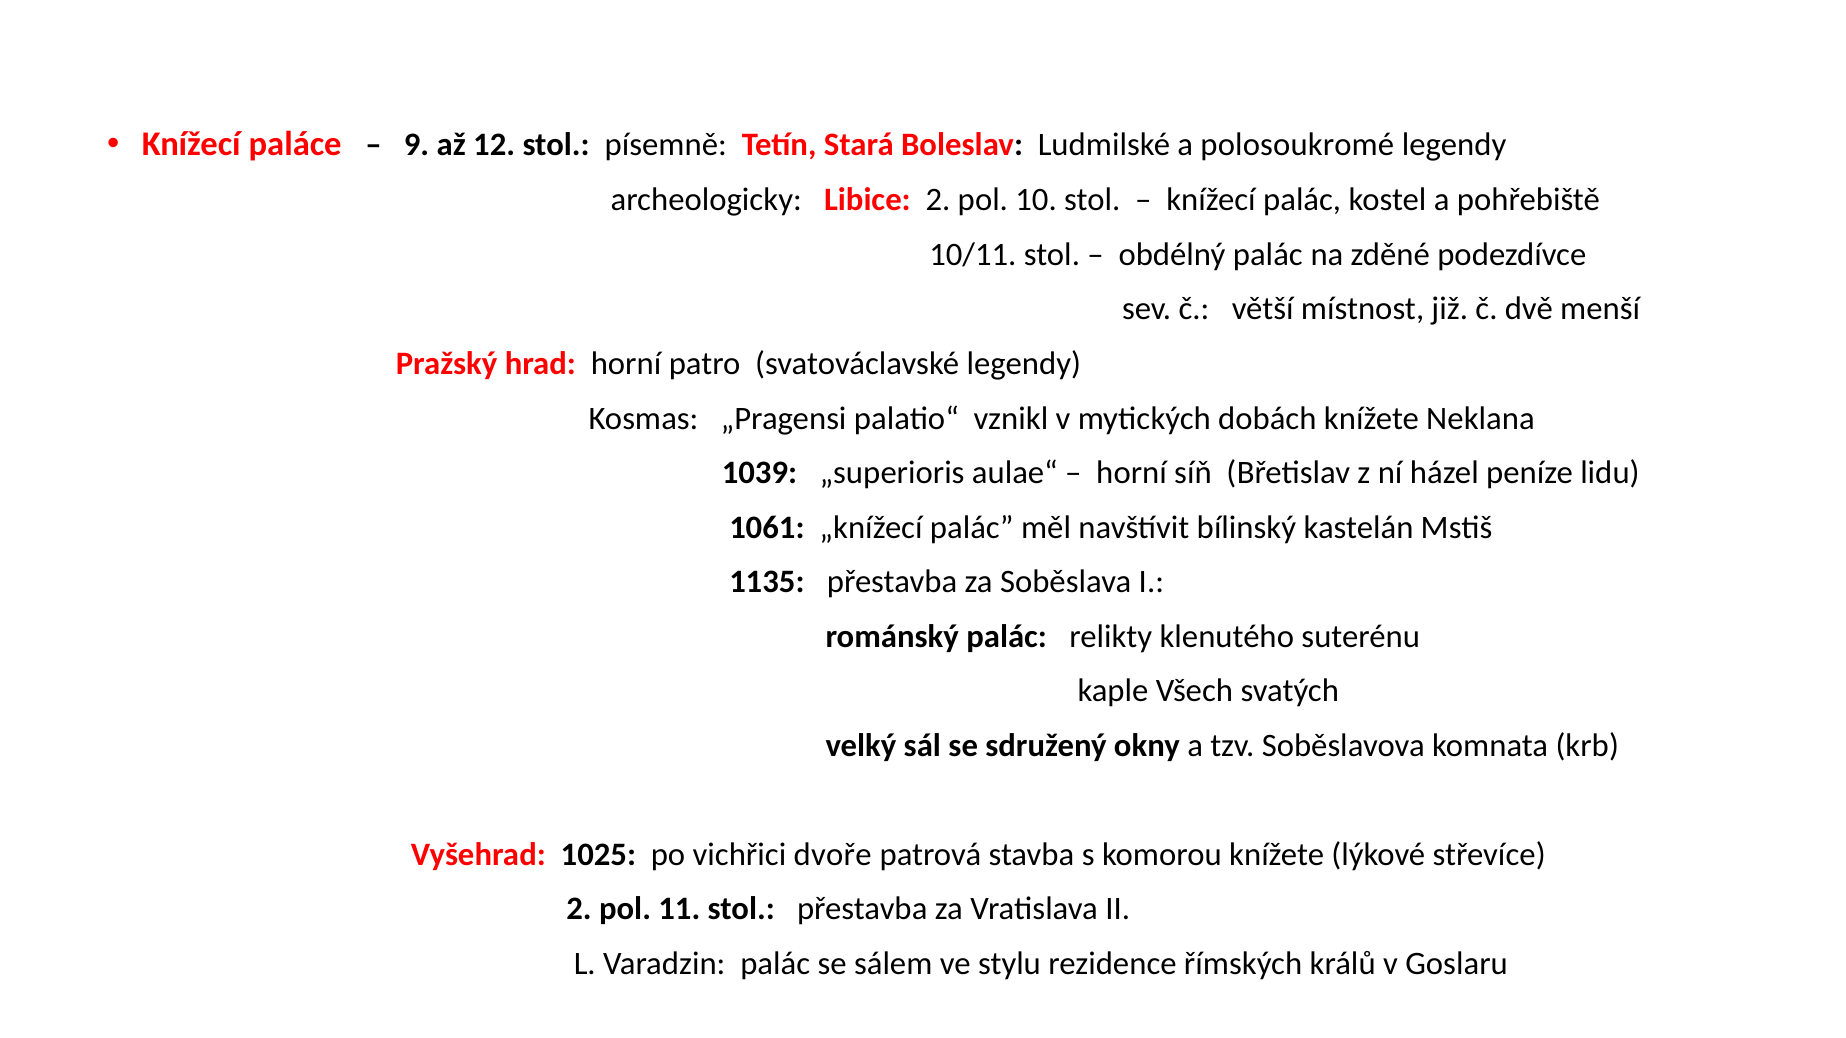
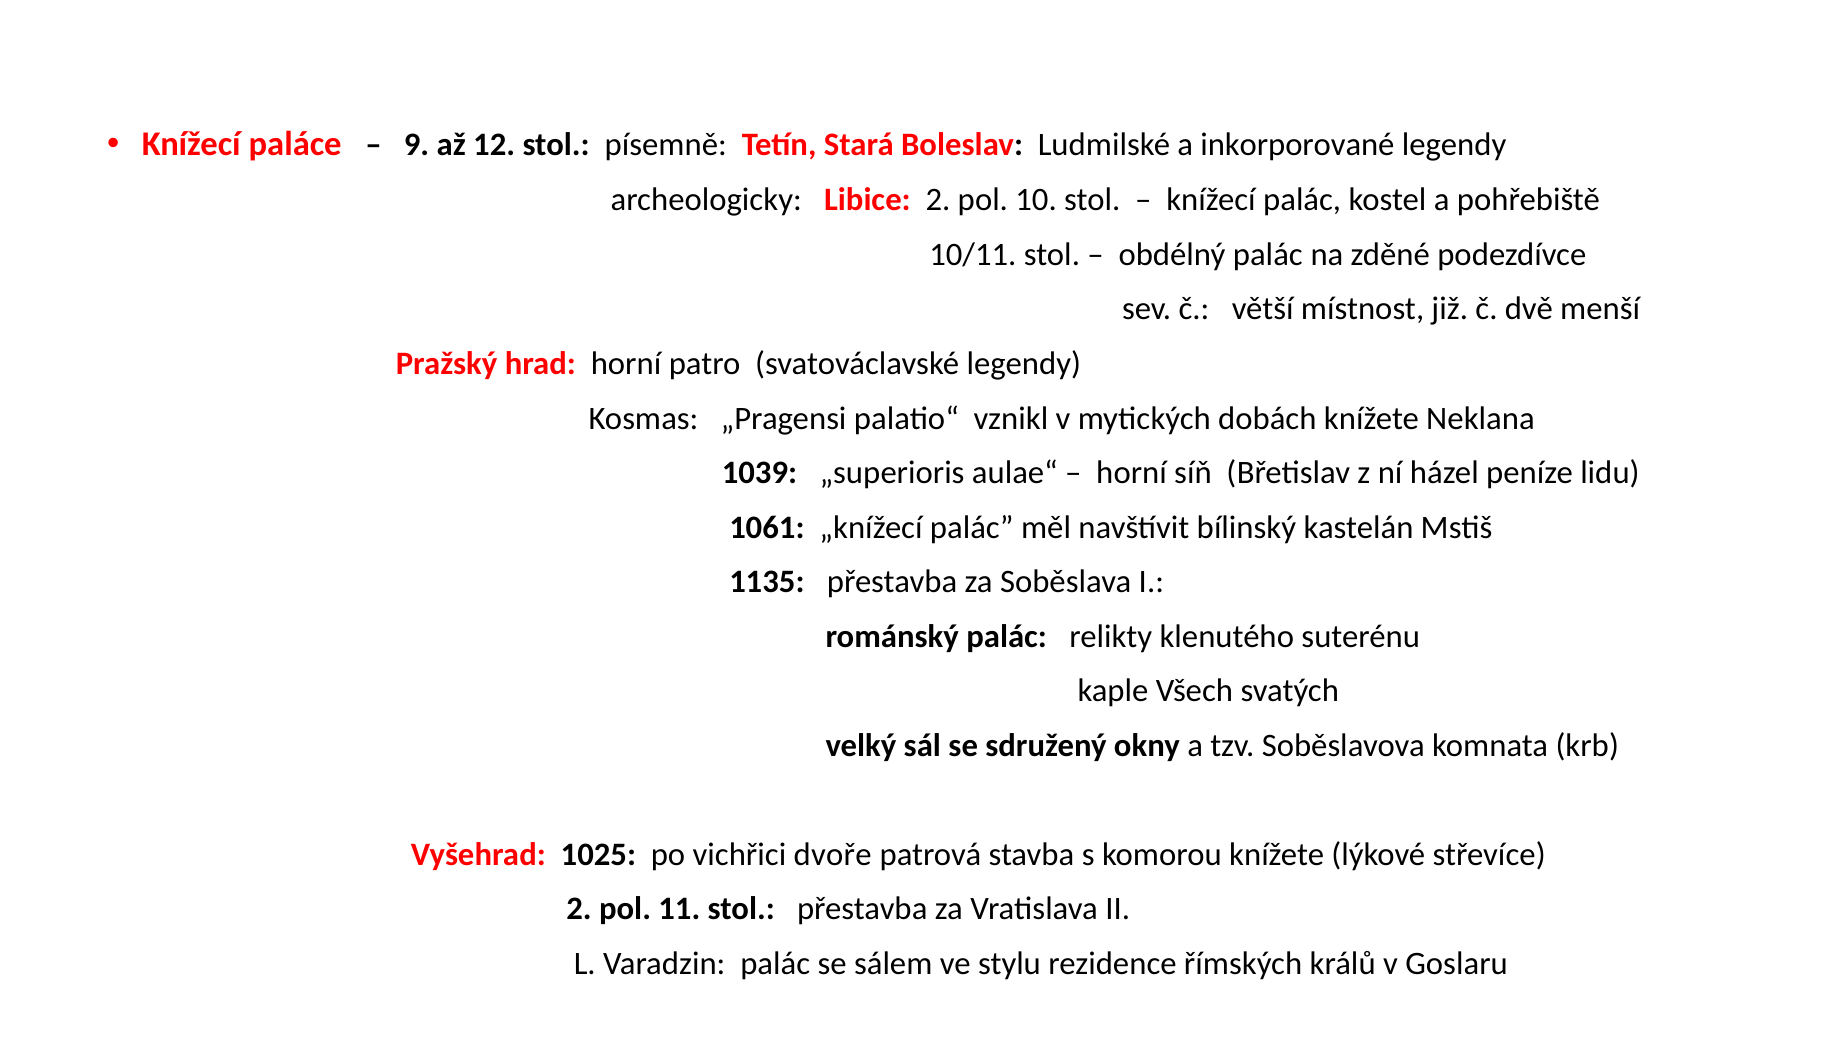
polosoukromé: polosoukromé -> inkorporované (1297, 145)
